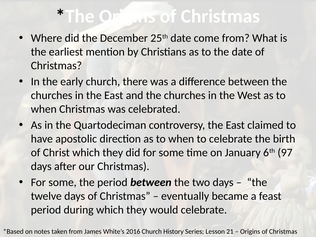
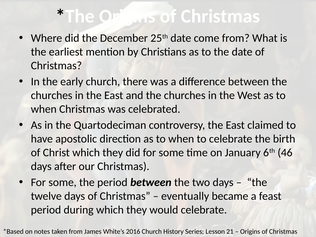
97: 97 -> 46 (285, 153)
